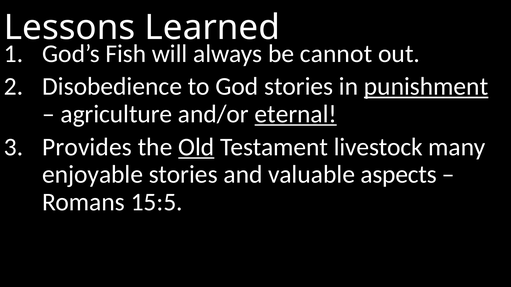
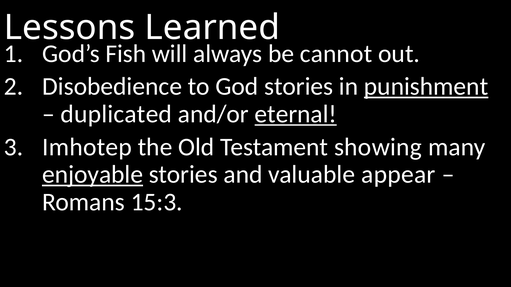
agriculture: agriculture -> duplicated (116, 114)
Provides: Provides -> Imhotep (87, 147)
Old underline: present -> none (196, 147)
livestock: livestock -> showing (378, 147)
enjoyable underline: none -> present (93, 175)
aspects: aspects -> appear (398, 175)
15:5: 15:5 -> 15:3 (157, 202)
